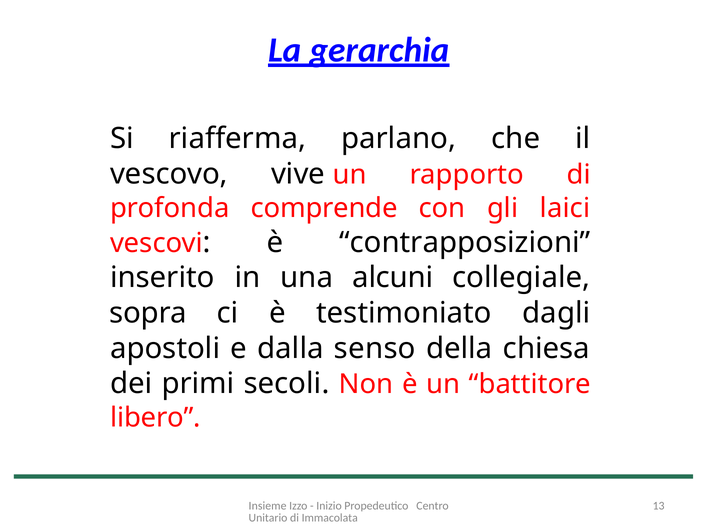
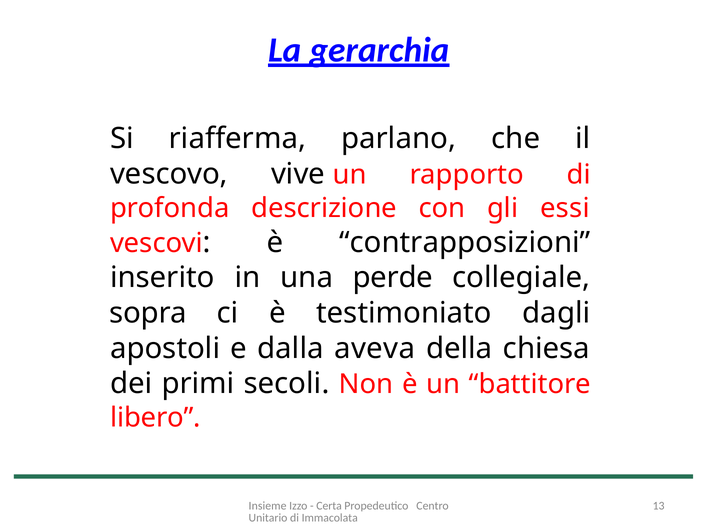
comprende: comprende -> descrizione (324, 208)
laici: laici -> essi (565, 208)
alcuni: alcuni -> perde (393, 278)
senso: senso -> aveva (375, 349)
Inizio: Inizio -> Certa (329, 506)
